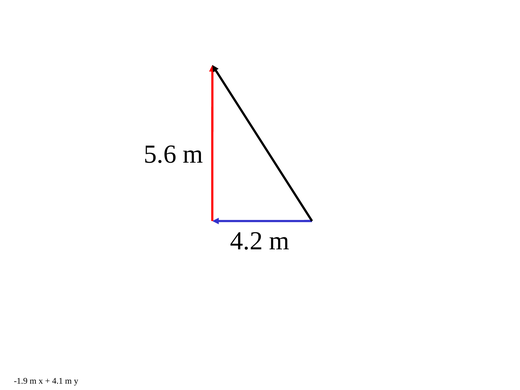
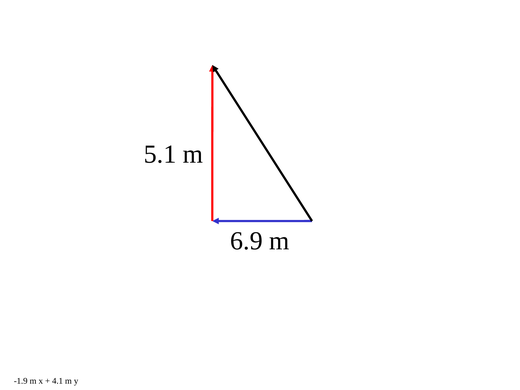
5.6: 5.6 -> 5.1 (160, 154)
4.2: 4.2 -> 6.9 (246, 241)
